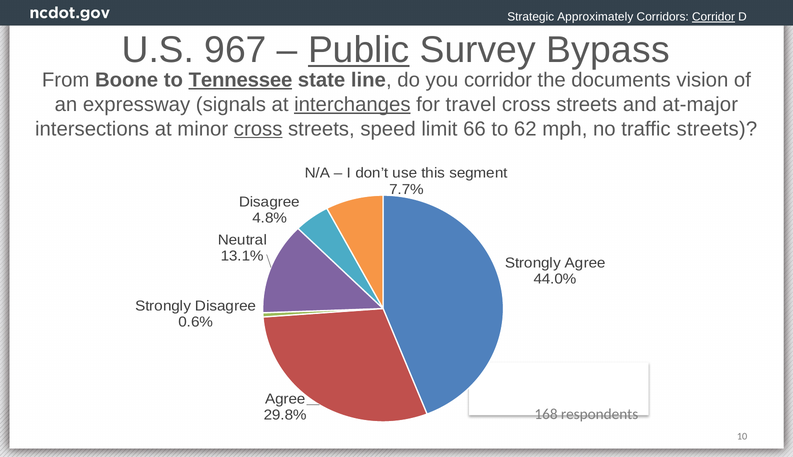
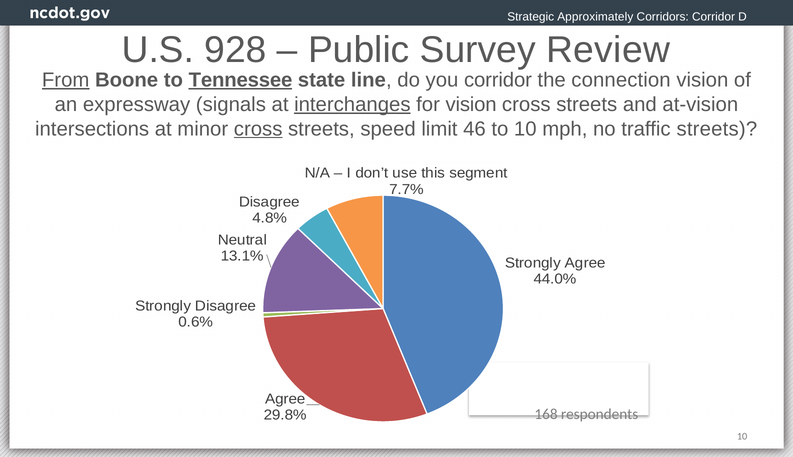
Corridor underline: present -> none (714, 17)
967: 967 -> 928 (235, 50)
Public underline: present -> none (359, 50)
Bypass: Bypass -> Review (608, 50)
From underline: none -> present (66, 80)
documents: documents -> connection (621, 80)
for travel: travel -> vision (471, 105)
at-major: at-major -> at-vision (700, 105)
66: 66 -> 46 (474, 129)
to 62: 62 -> 10 (525, 129)
